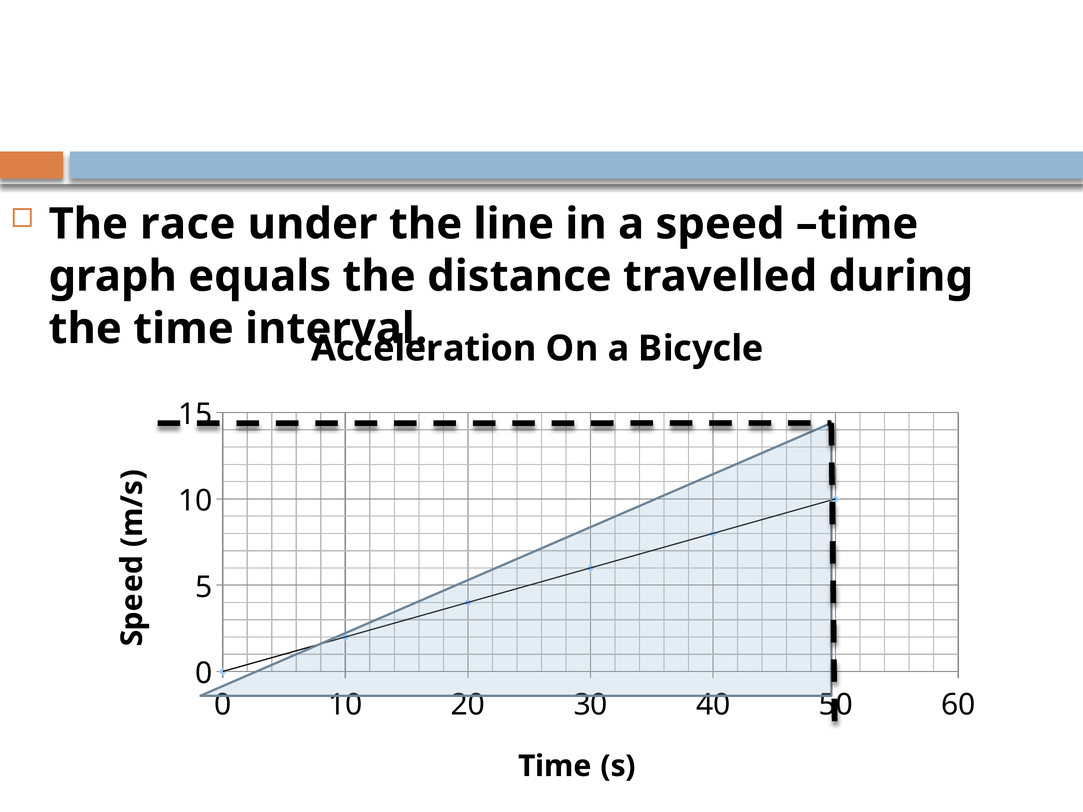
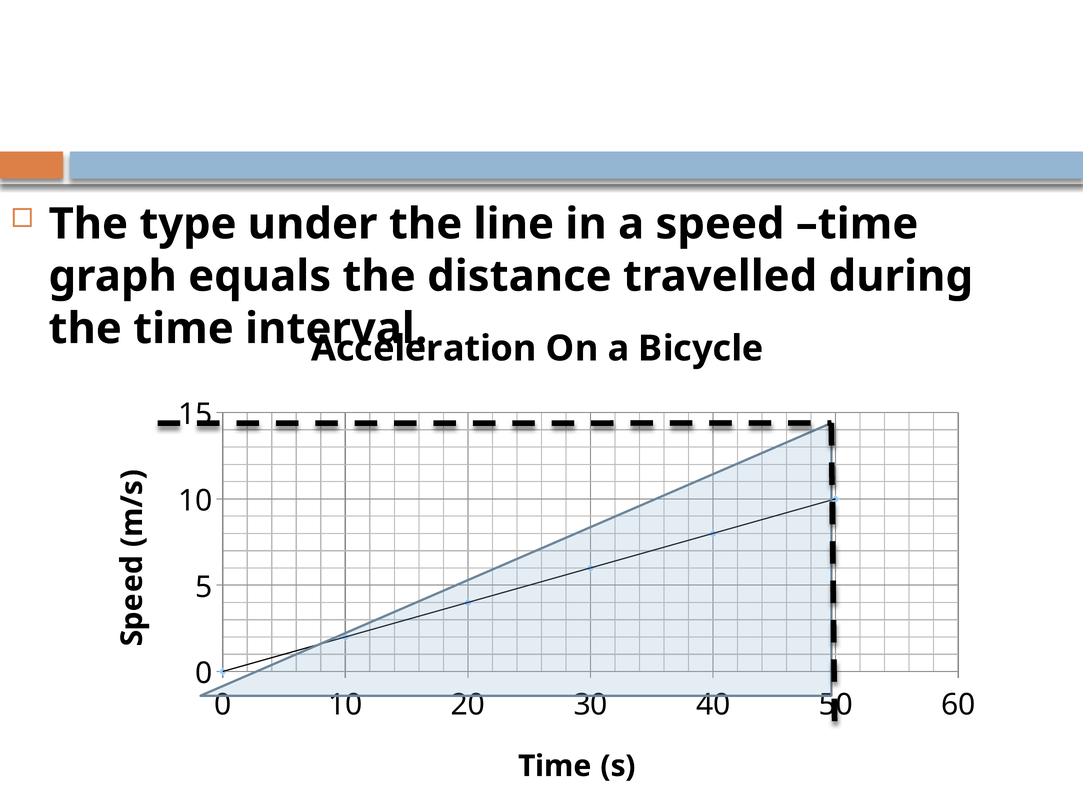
race: race -> type (188, 224)
